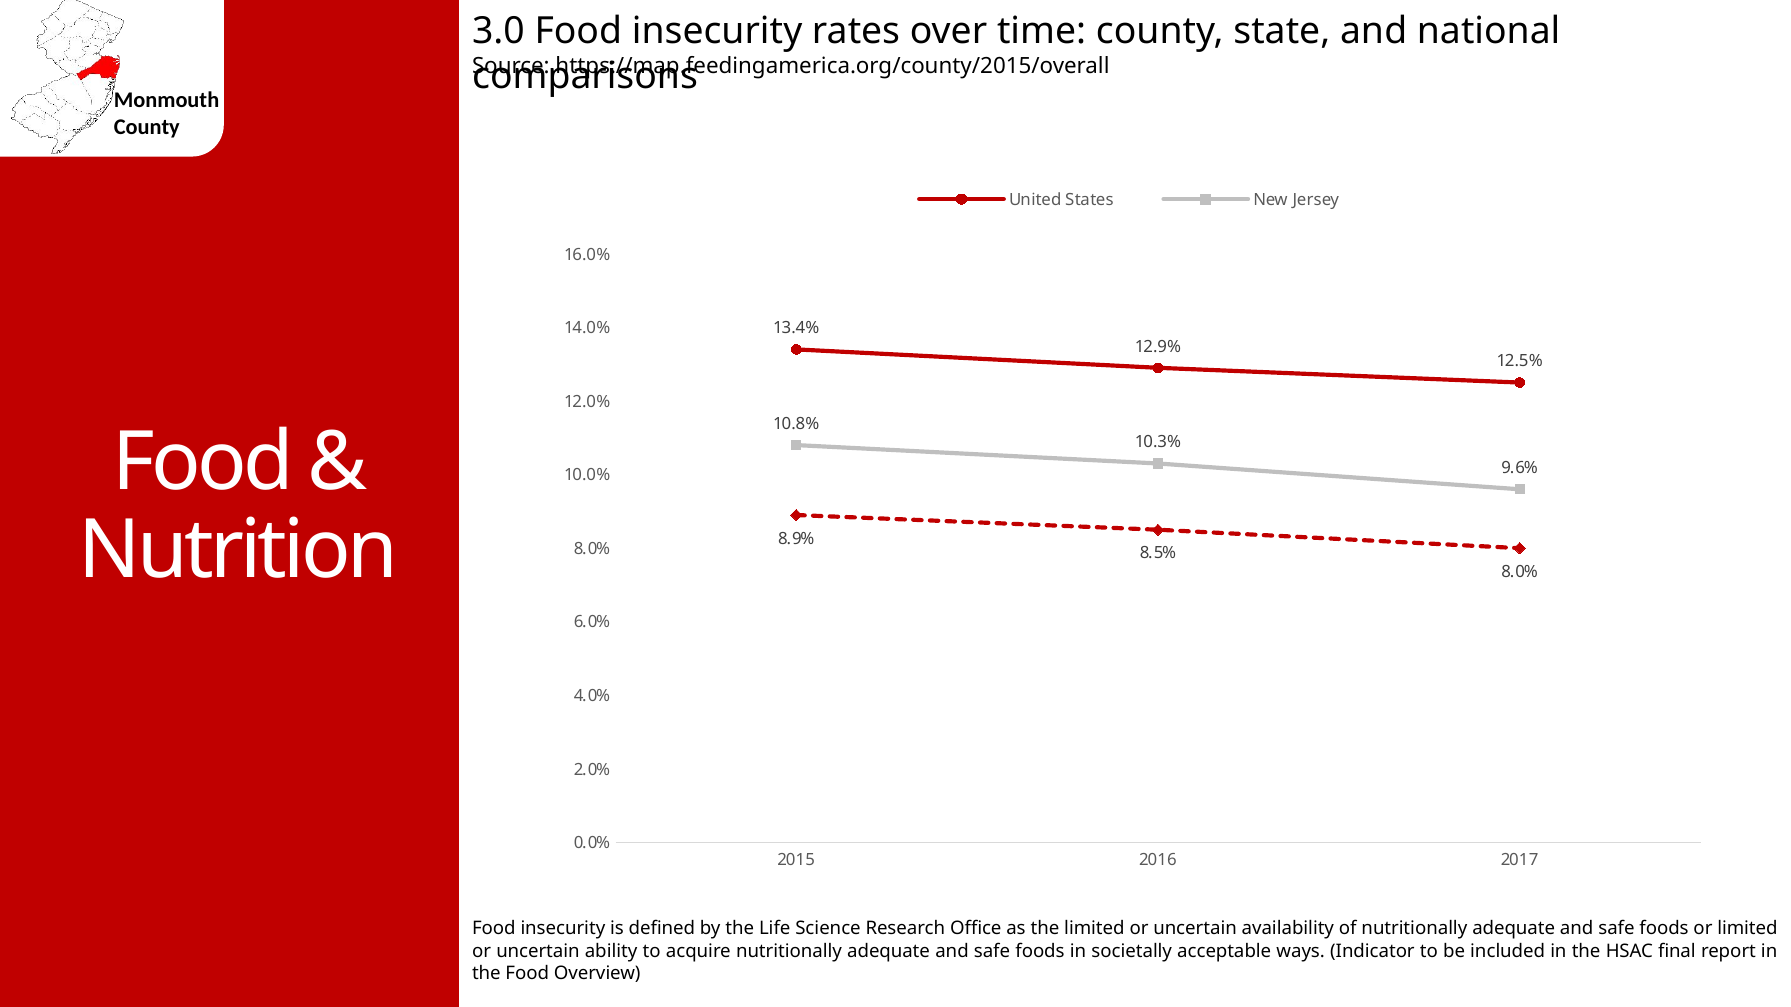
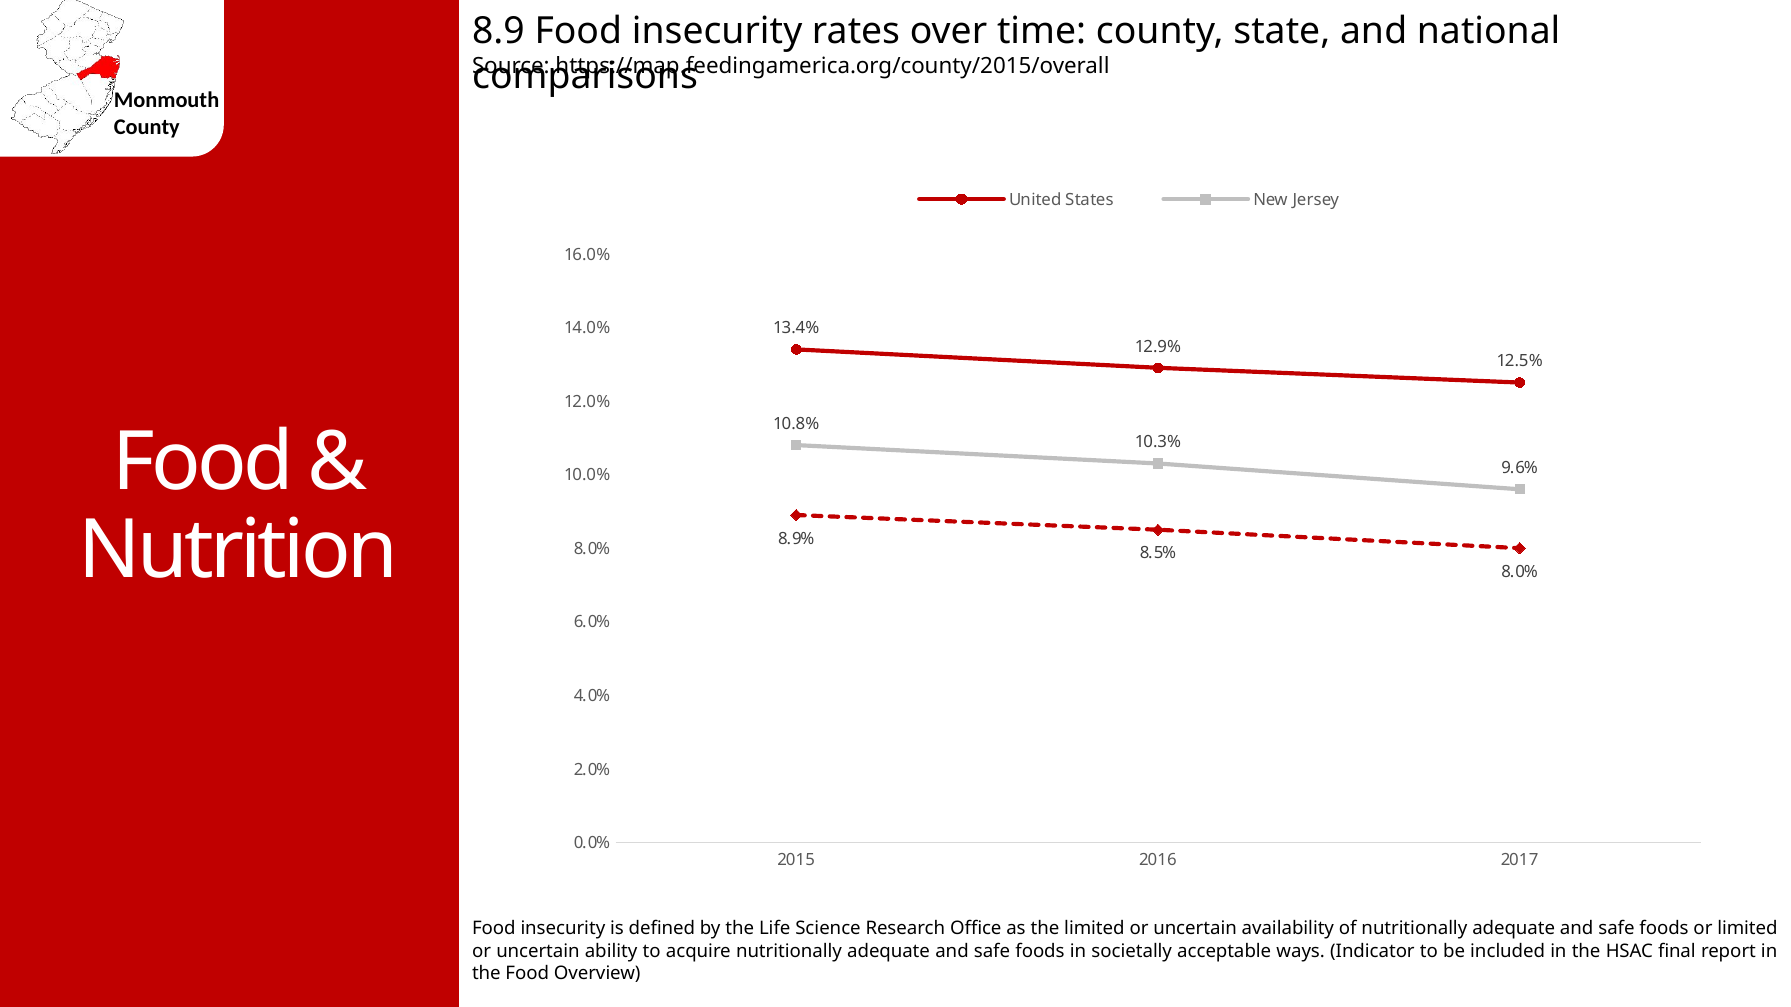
3.0: 3.0 -> 8.9 (498, 32)
